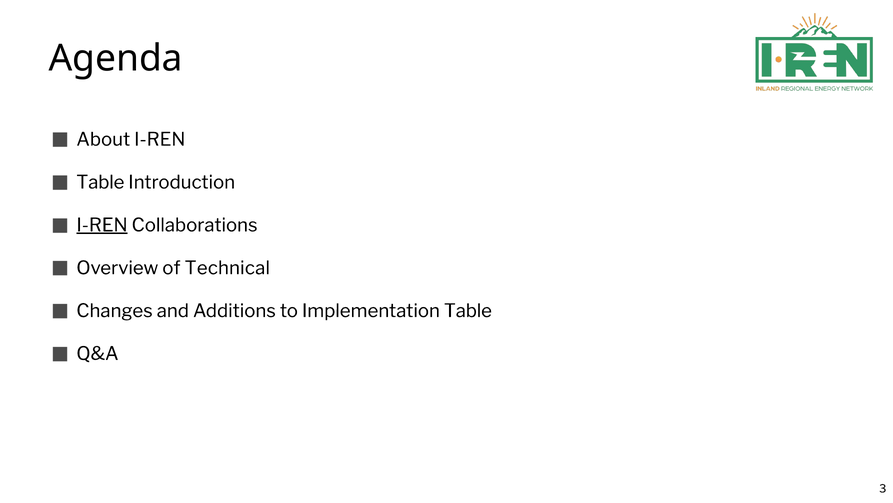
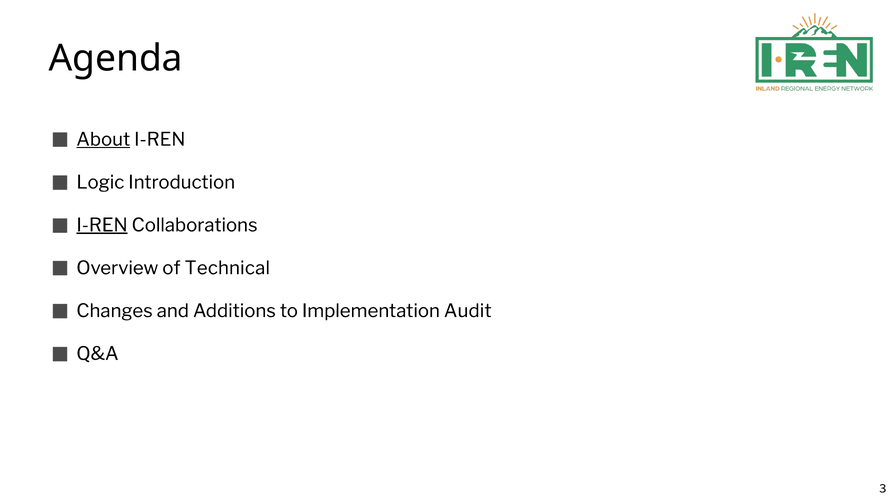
About underline: none -> present (103, 139)
Table: Table -> Logic (100, 182)
Implementation Table: Table -> Audit (468, 311)
